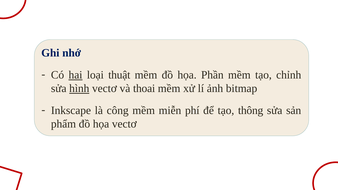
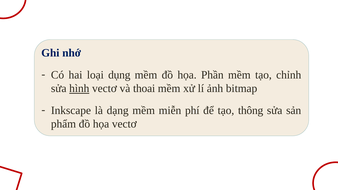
hai underline: present -> none (76, 75)
thuật: thuật -> dụng (119, 75)
công: công -> dạng (118, 111)
